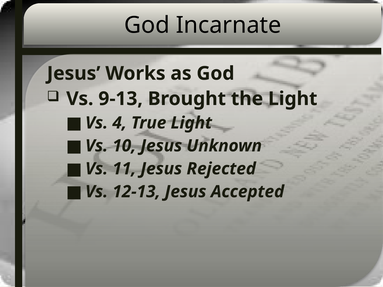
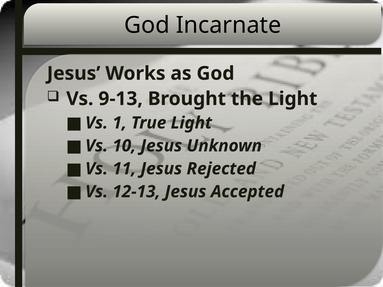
4: 4 -> 1 (120, 123)
